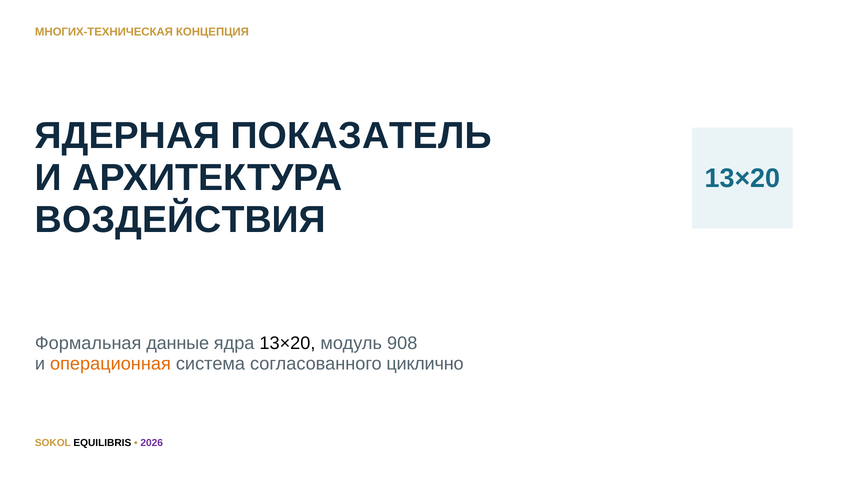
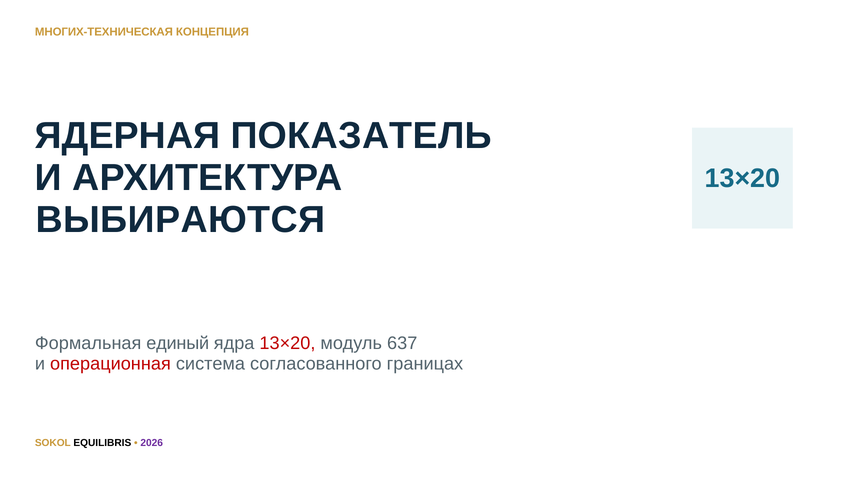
ВОЗДЕЙСТВИЯ: ВОЗДЕЙСТВИЯ -> ВЫБИРАЮТСЯ (180, 220)
данные: данные -> единый (178, 343)
13×20 colour: black -> red (287, 343)
908: 908 -> 637 (402, 343)
операционная colour: orange -> red (110, 363)
циклично: циклично -> границах (425, 363)
